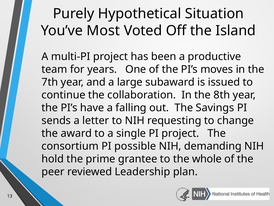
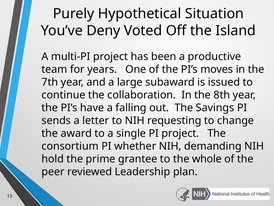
Most: Most -> Deny (103, 31)
possible: possible -> whether (135, 146)
